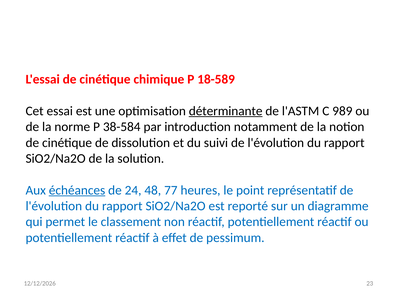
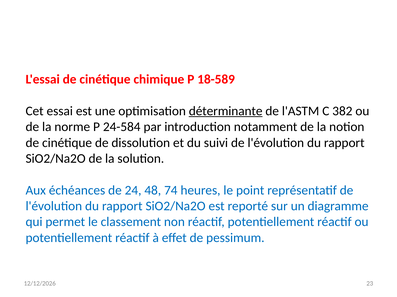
989: 989 -> 382 (342, 111)
38-584: 38-584 -> 24-584 (122, 127)
échéances underline: present -> none (77, 191)
77: 77 -> 74 (171, 191)
